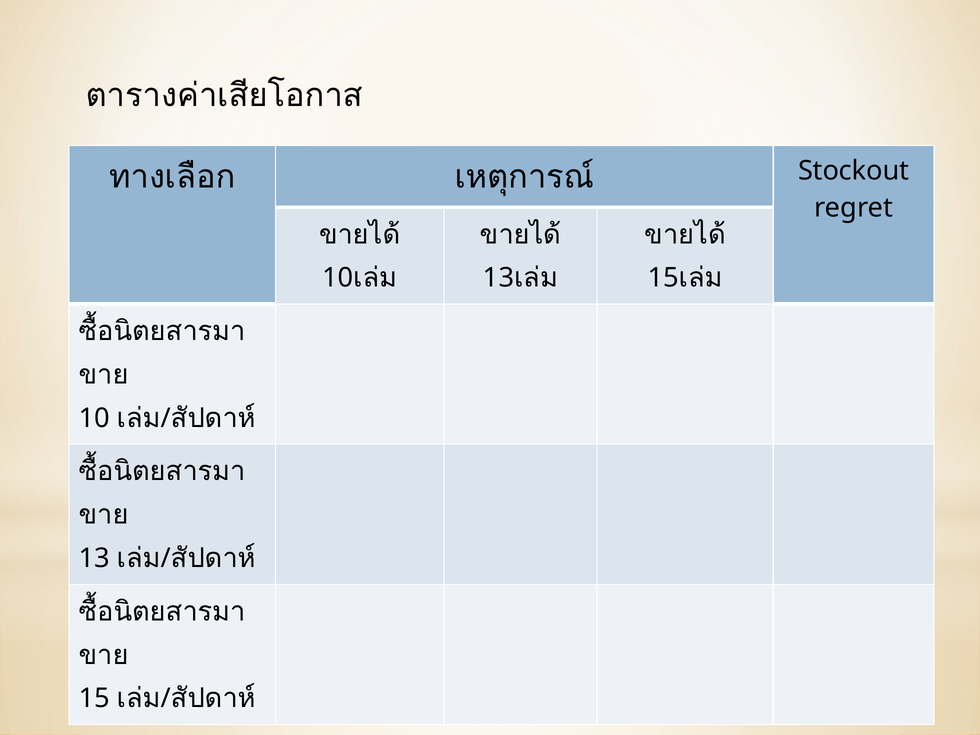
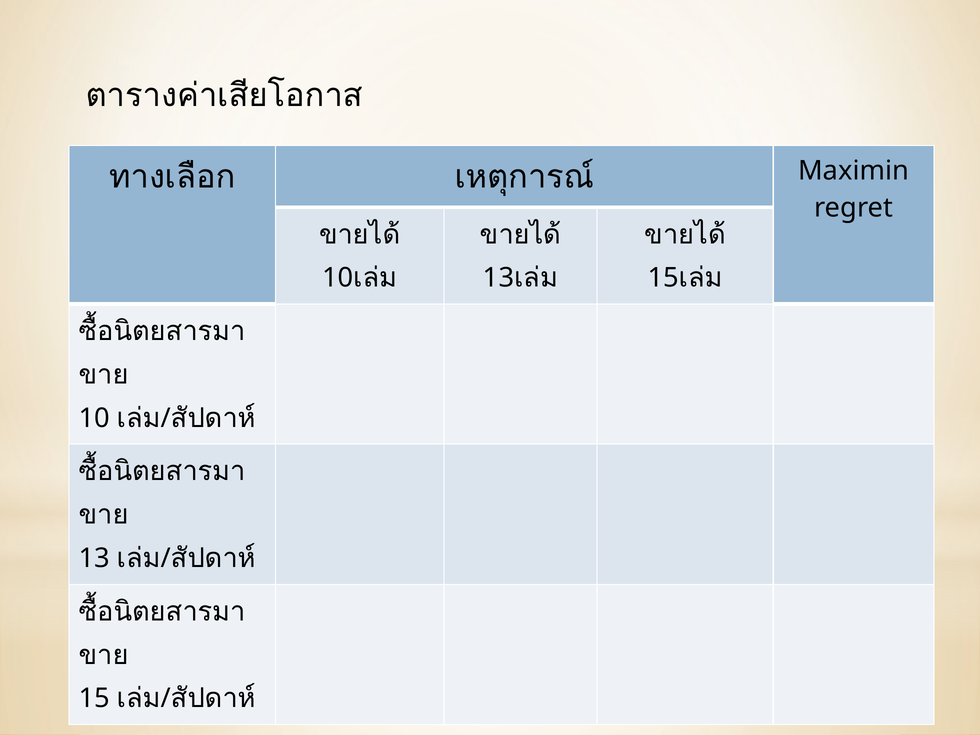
Stockout: Stockout -> Maximin (854, 171)
